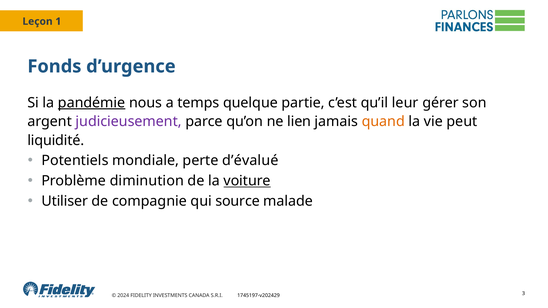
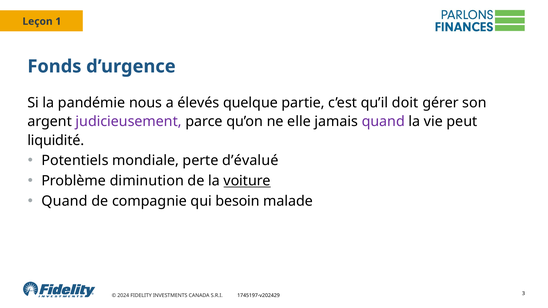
pandémie underline: present -> none (92, 103)
temps: temps -> élevés (198, 103)
leur: leur -> doit (405, 103)
lien: lien -> elle (299, 122)
quand colour: orange -> purple (383, 122)
Utiliser: Utiliser -> Quand (65, 201)
source: source -> besoin (238, 201)
